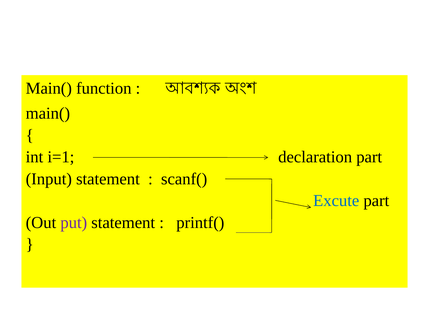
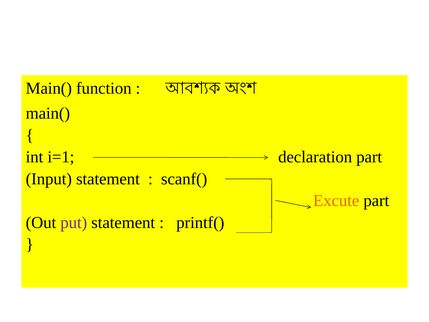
Excute colour: blue -> orange (336, 201)
